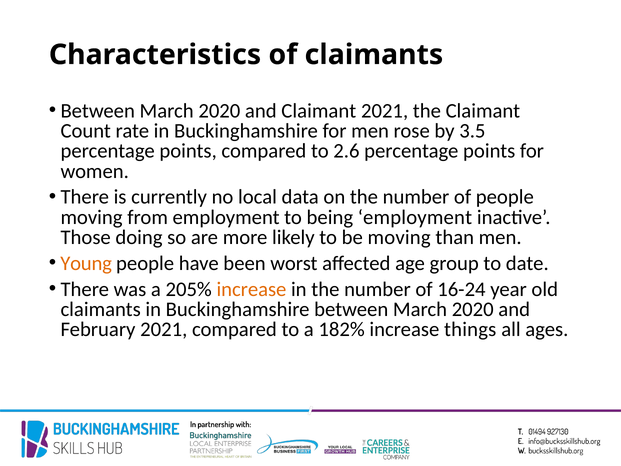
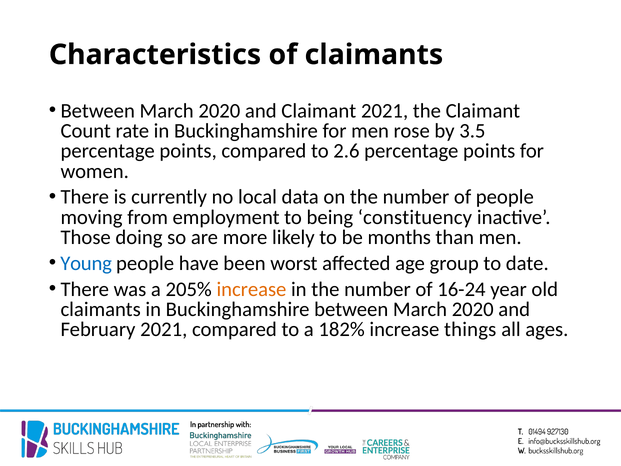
being employment: employment -> constituency (415, 217)
be moving: moving -> months (399, 237)
Young colour: orange -> blue (86, 263)
